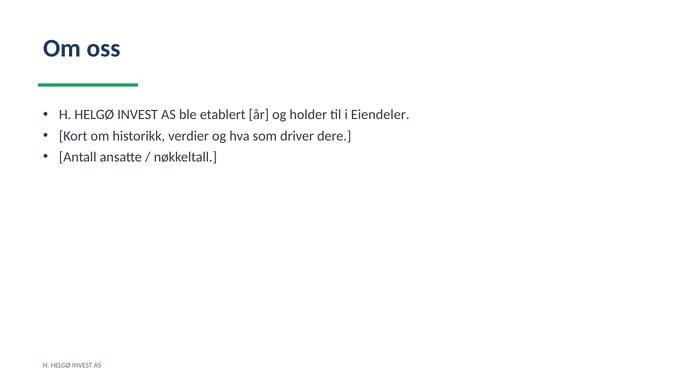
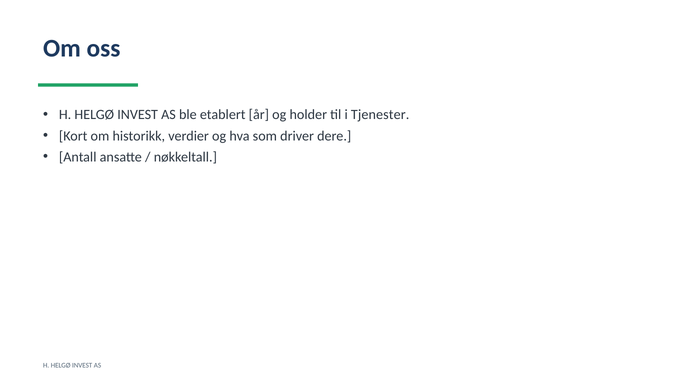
Eiendeler: Eiendeler -> Tjenester (380, 115)
